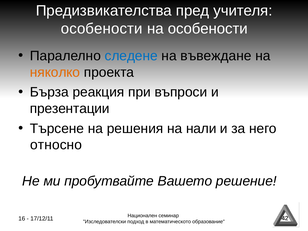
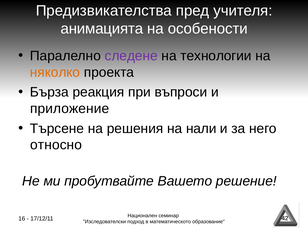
особености: особености -> анимацията (102, 29)
следене colour: blue -> purple (131, 56)
въвеждане: въвеждане -> технологии (216, 56)
презентации: презентации -> приложение (70, 109)
